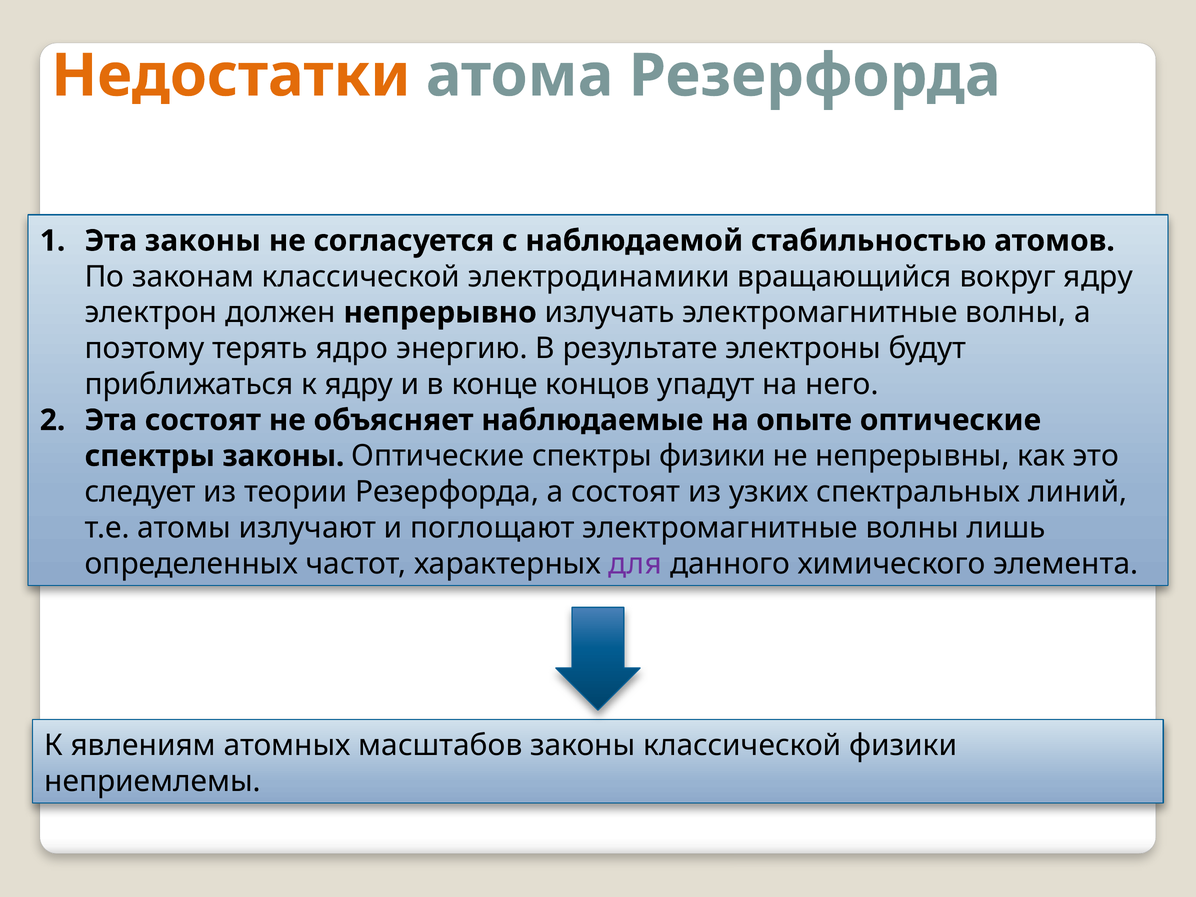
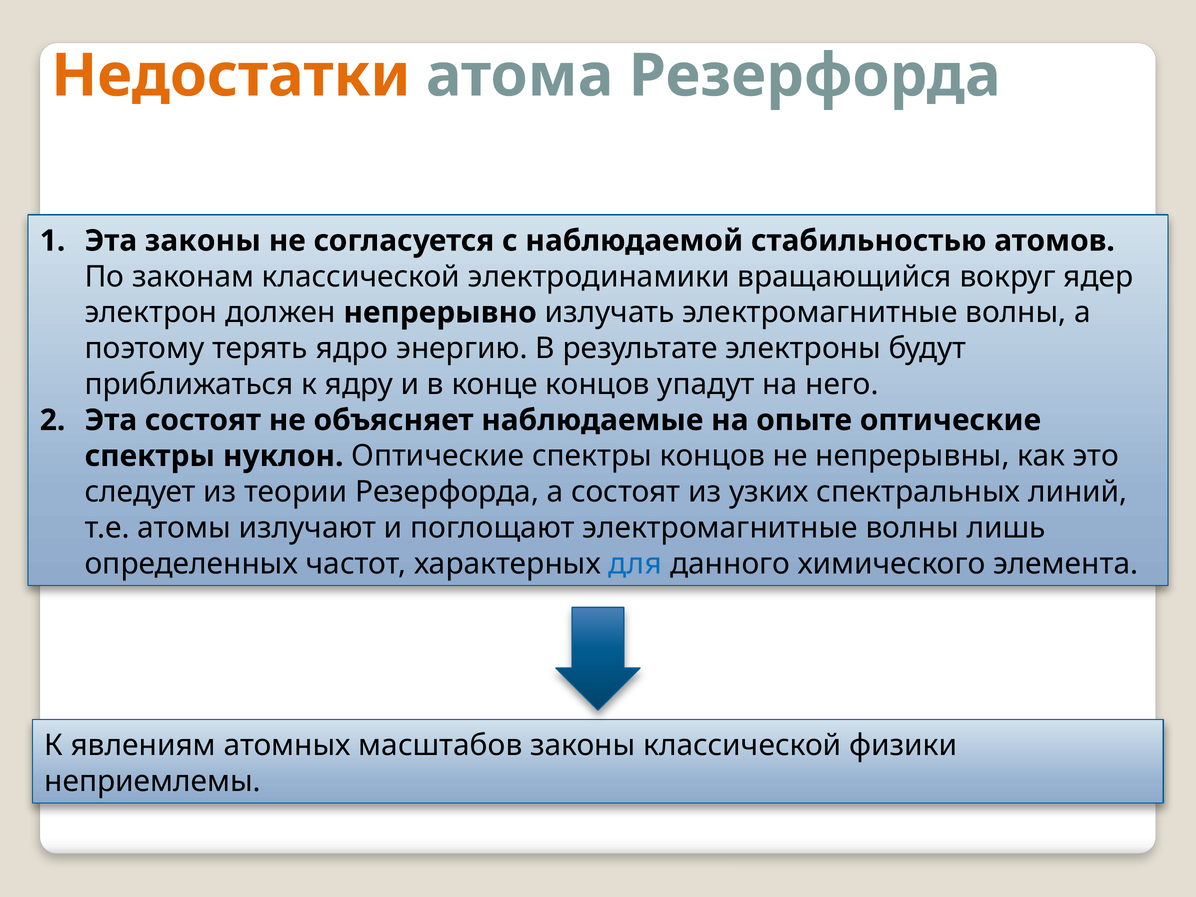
вокруг ядру: ядру -> ядер (1098, 277)
спектры законы: законы -> нуклон (283, 456)
спектры физики: физики -> концов (712, 456)
для colour: purple -> blue (635, 564)
